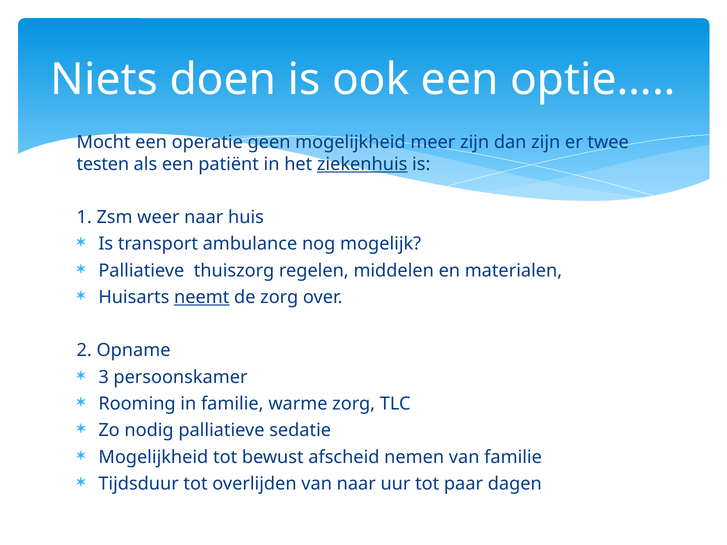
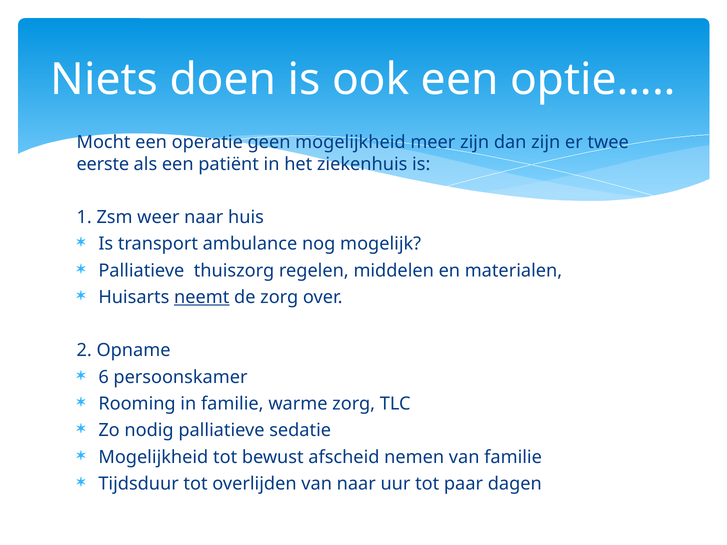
testen: testen -> eerste (103, 164)
ziekenhuis underline: present -> none (362, 164)
3: 3 -> 6 (104, 377)
